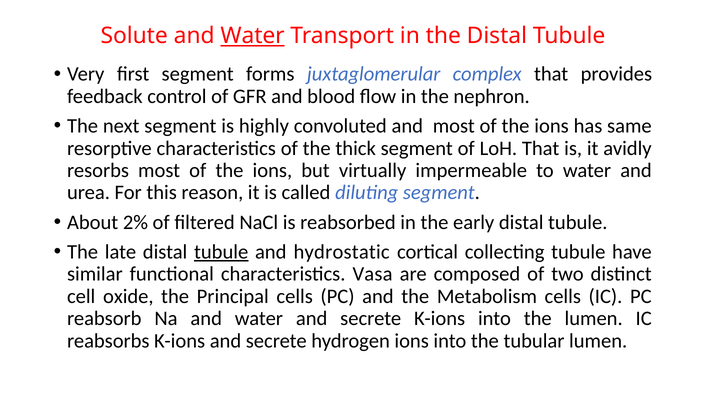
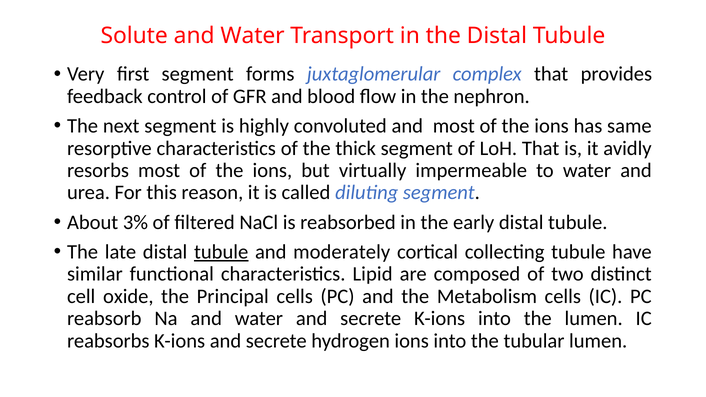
Water underline: present -> none (253, 36)
2%: 2% -> 3% (135, 222)
hydrostatic: hydrostatic -> moderately (342, 252)
Vasa: Vasa -> Lipid (373, 274)
